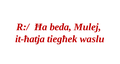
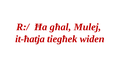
beda: beda -> għal (60, 27)
waslu: waslu -> widen (92, 39)
